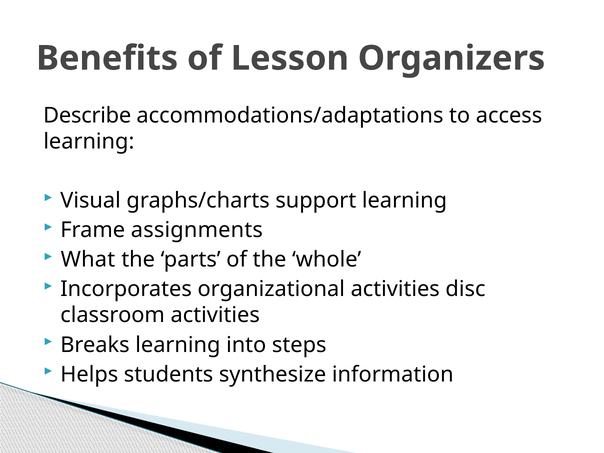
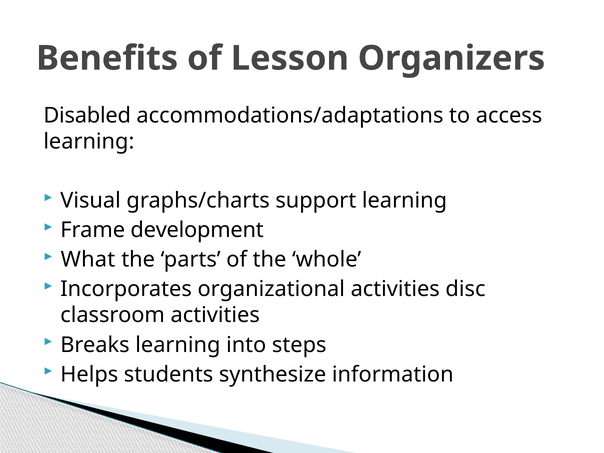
Describe: Describe -> Disabled (87, 115)
assignments: assignments -> development (197, 230)
